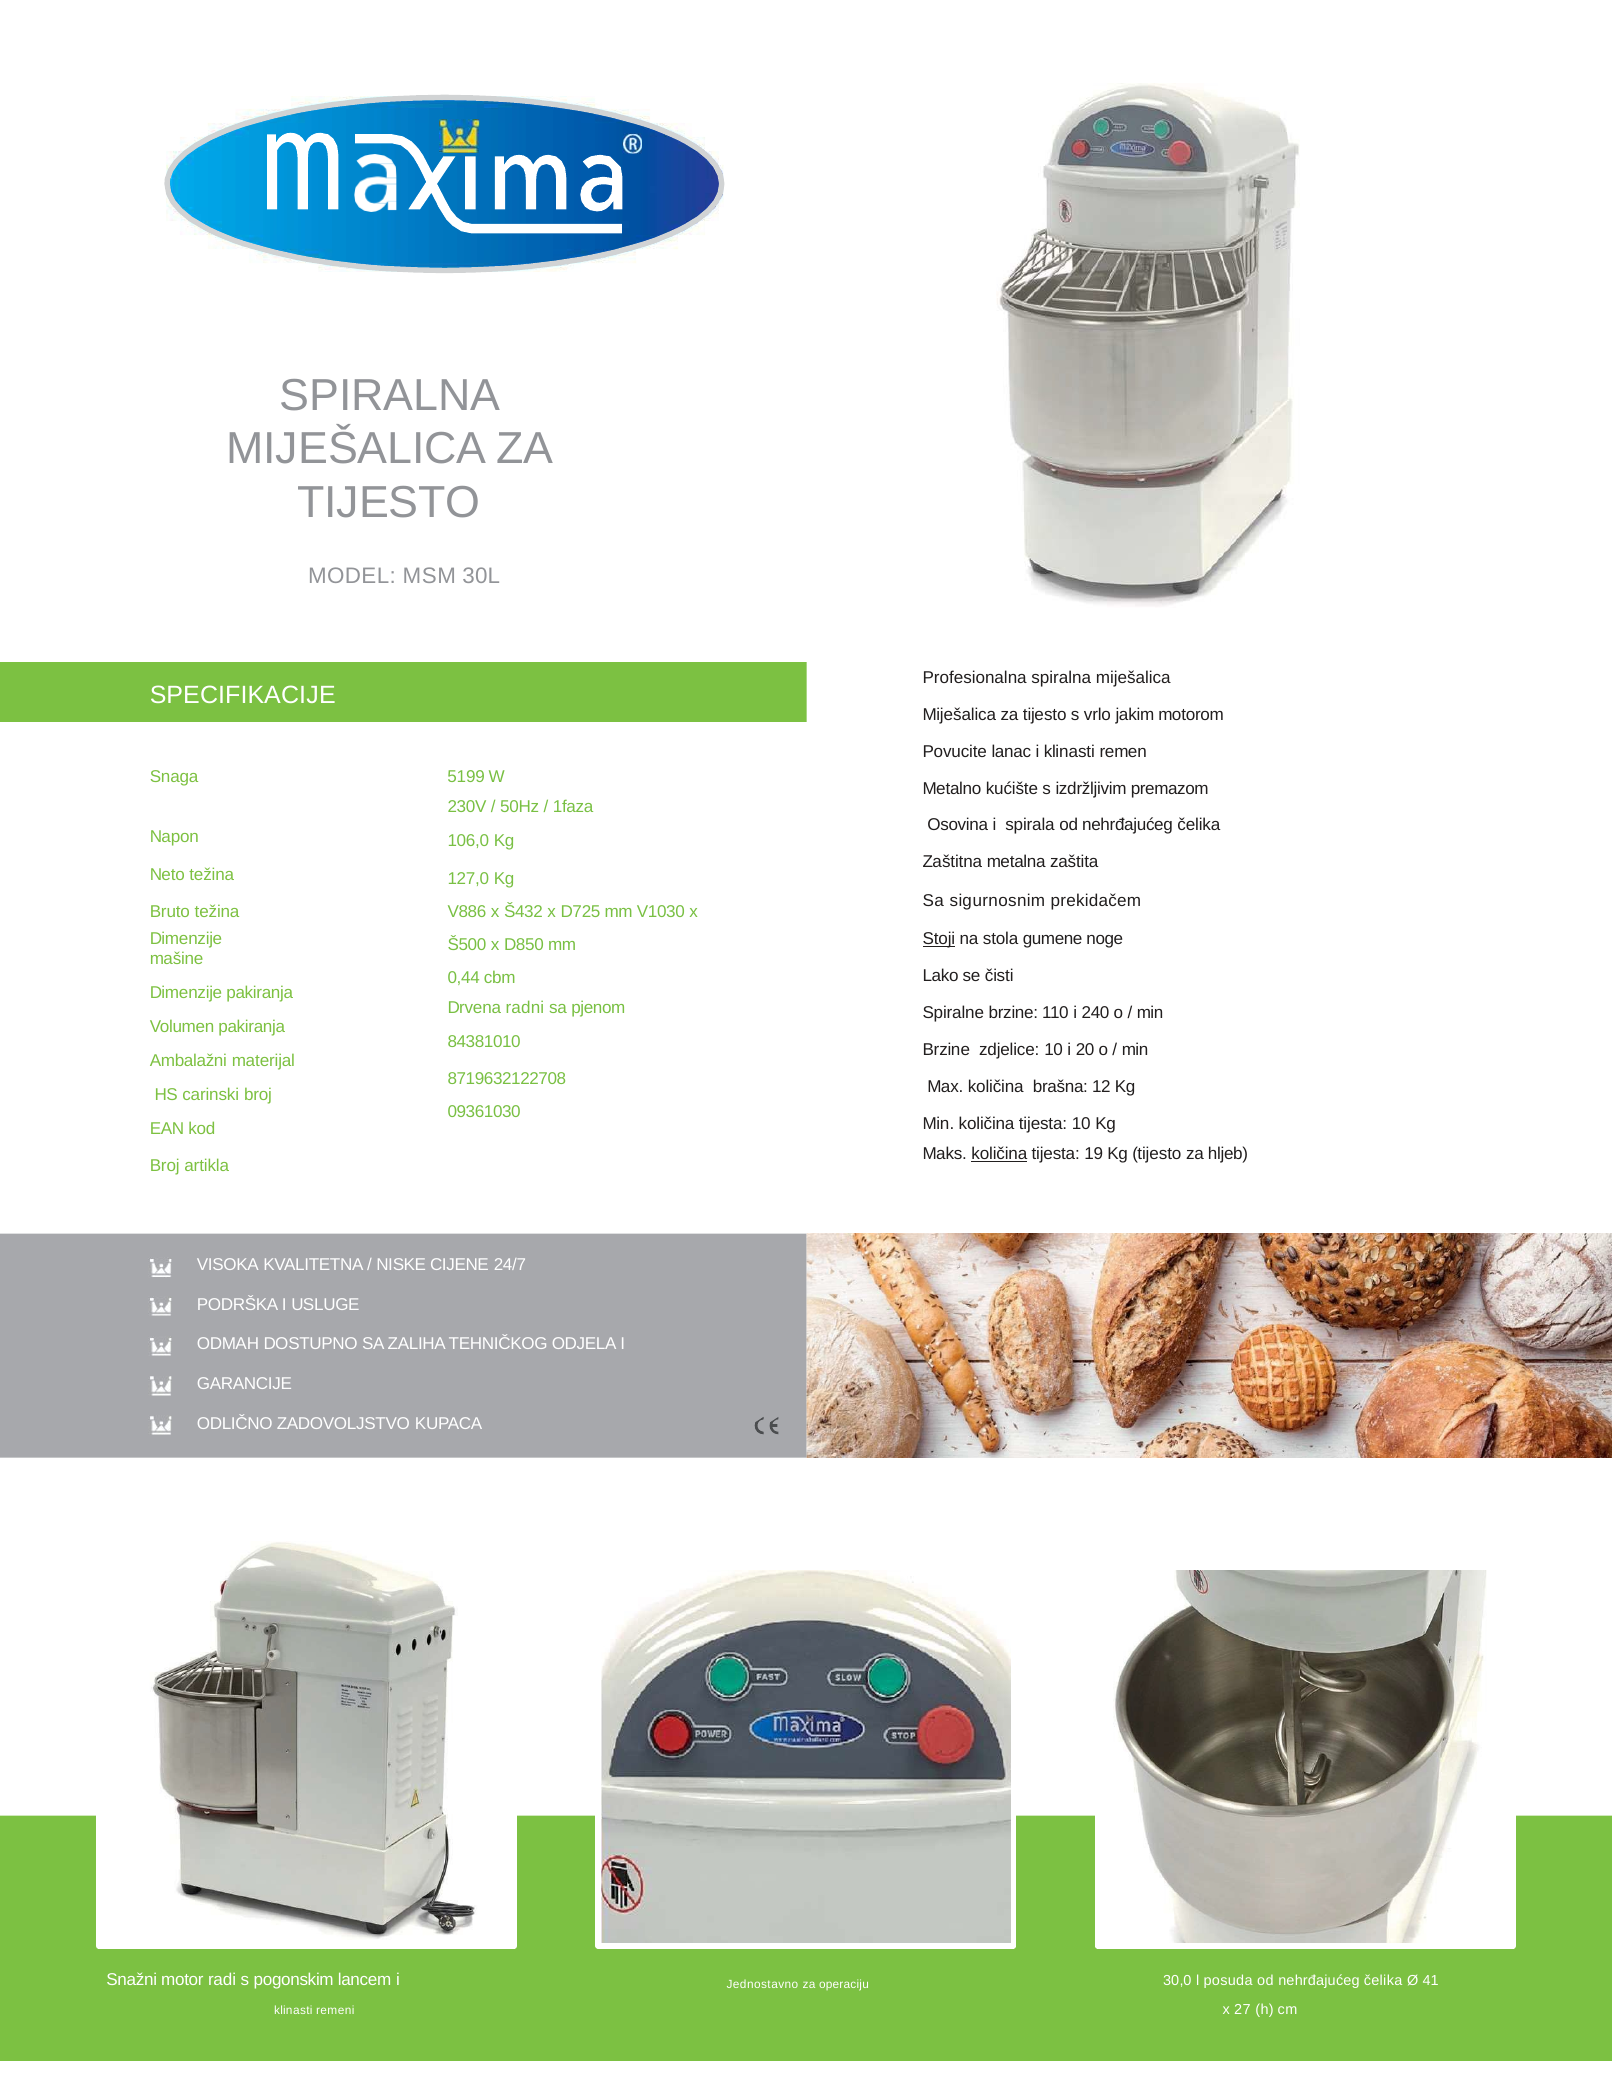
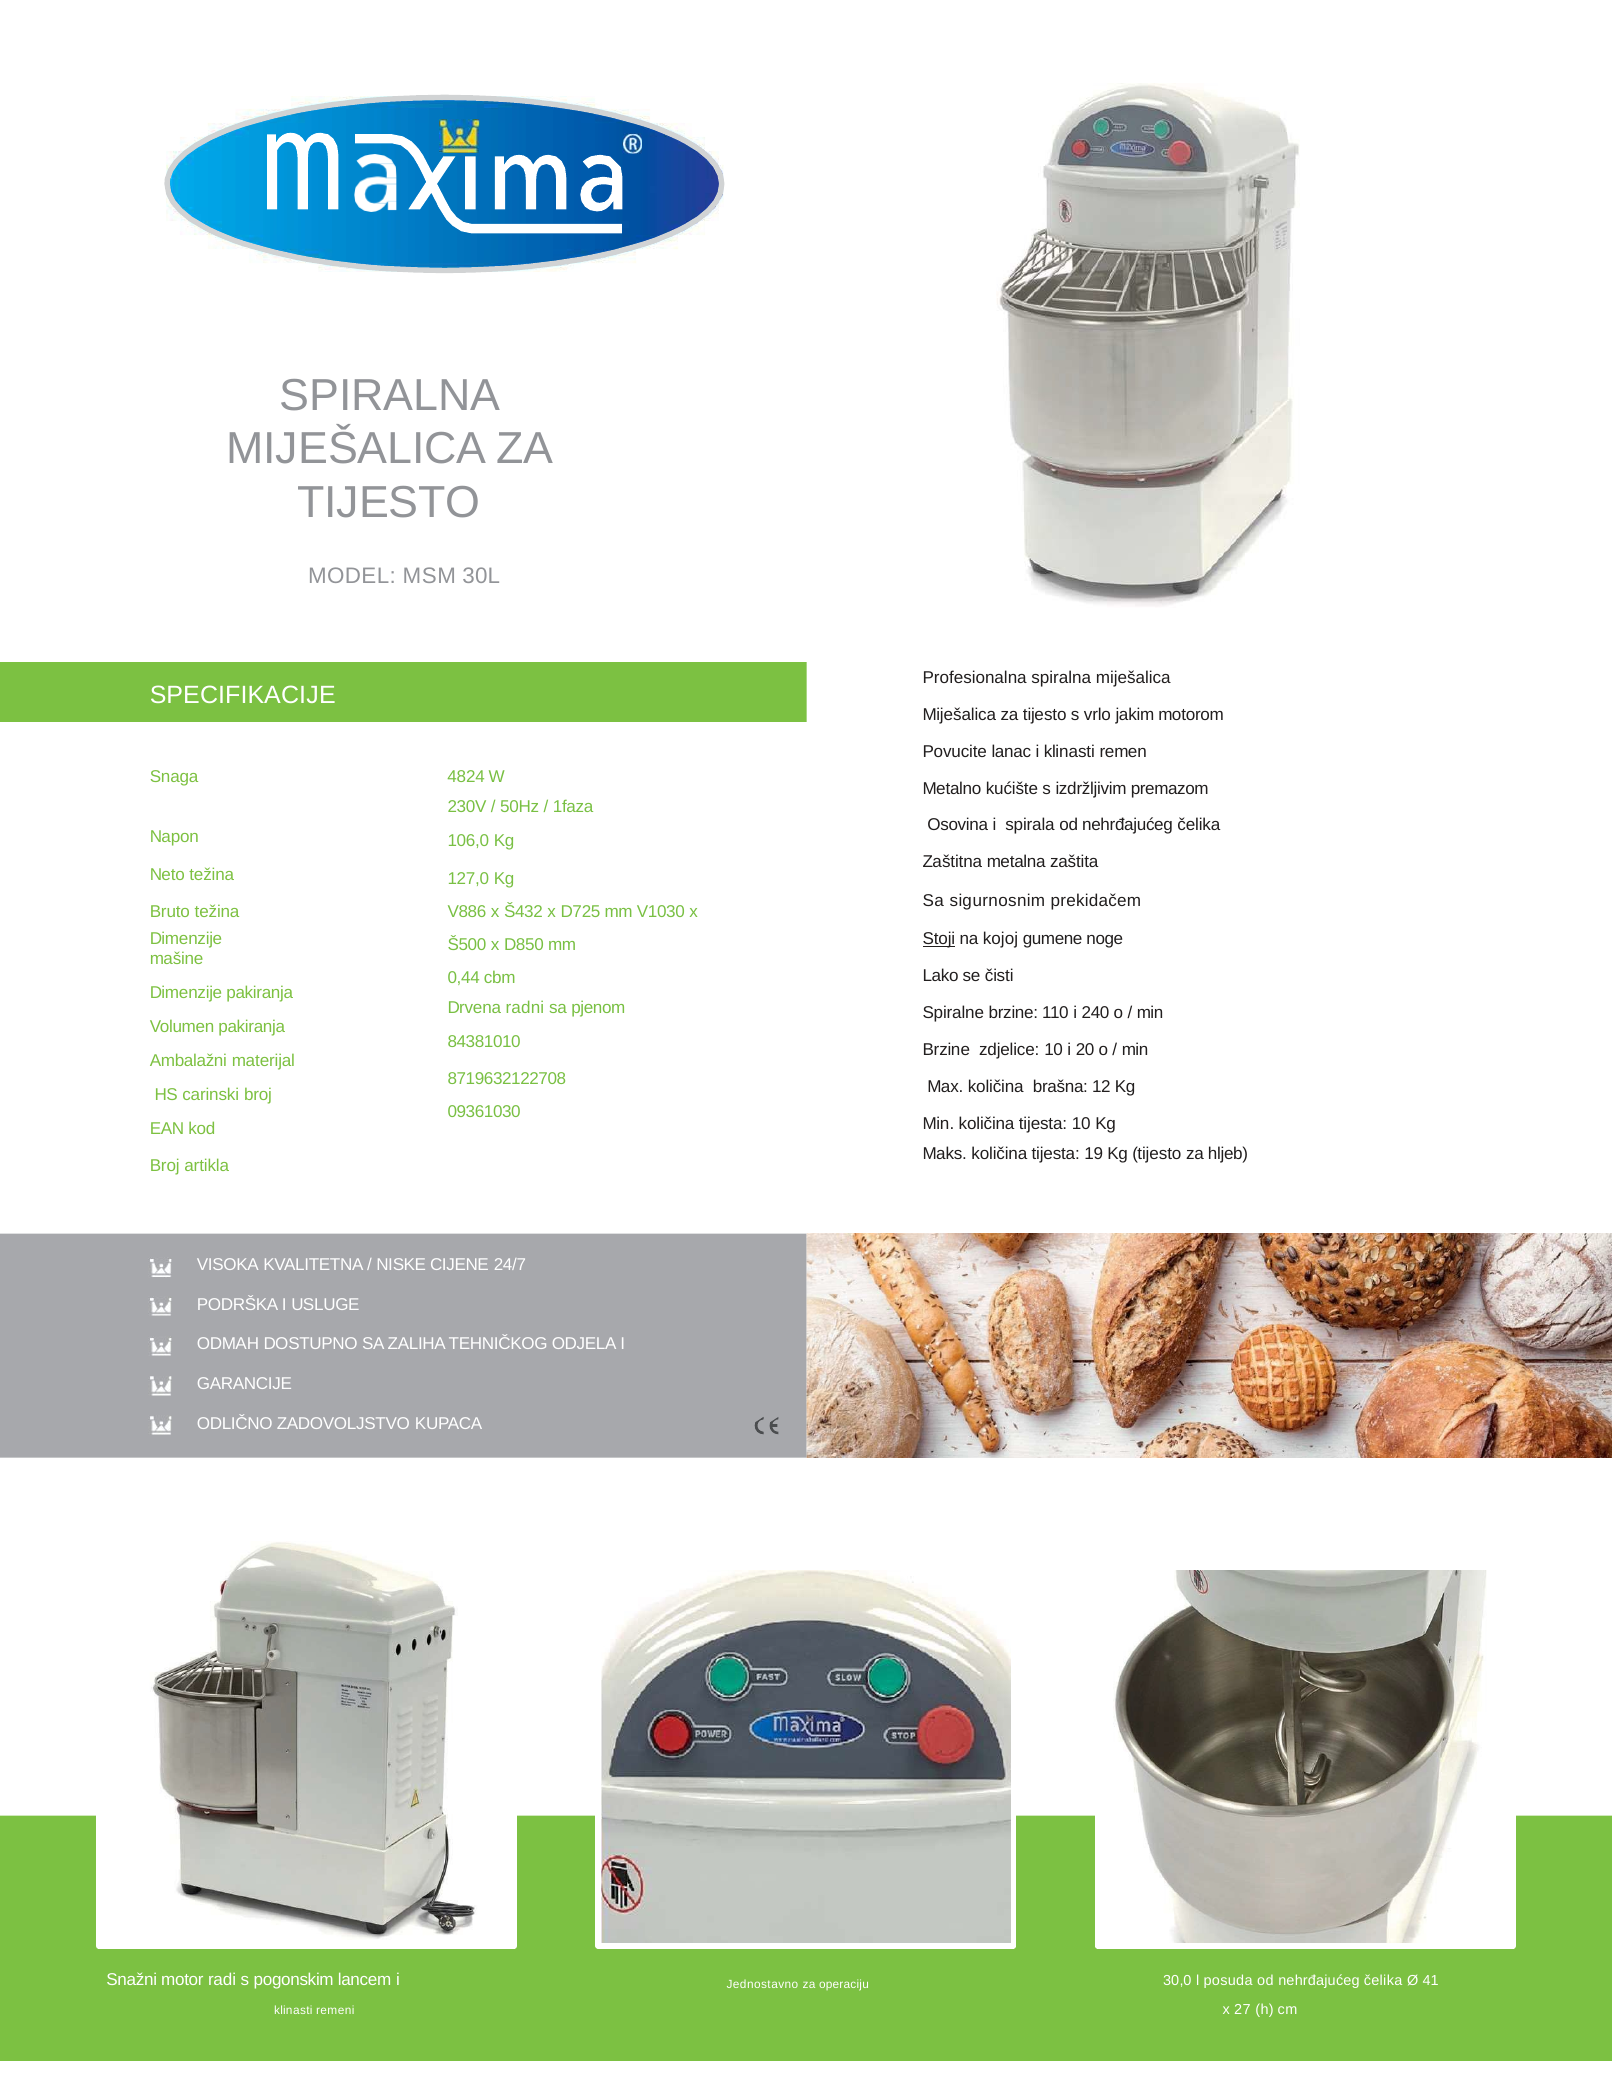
5199: 5199 -> 4824 (466, 777)
stola: stola -> kojoj (1000, 939)
količina underline: present -> none (999, 1154)
